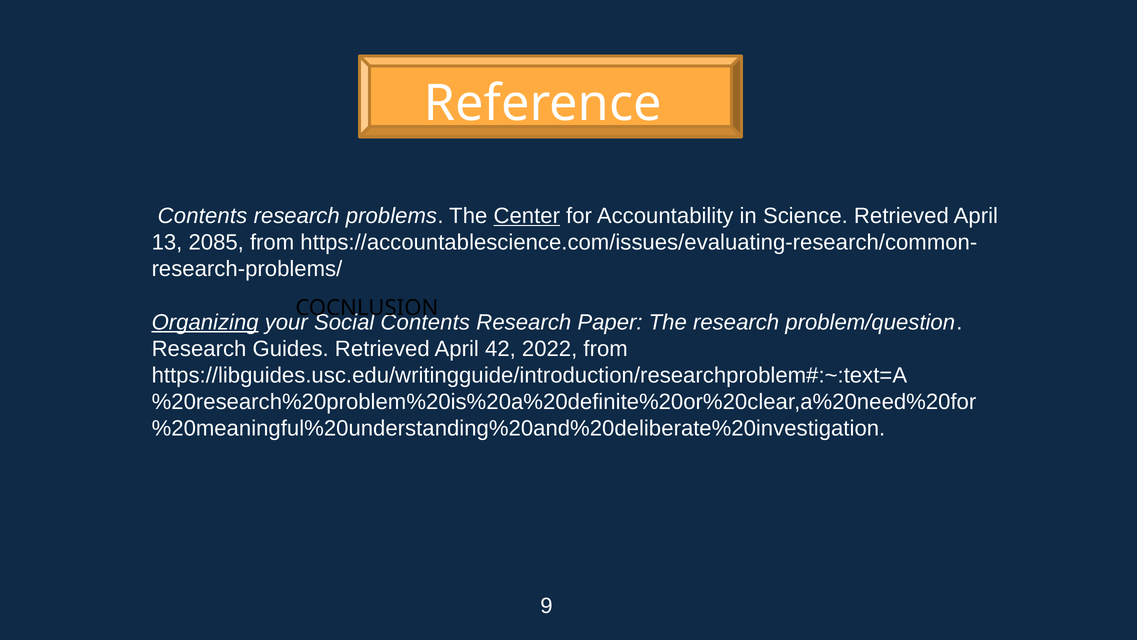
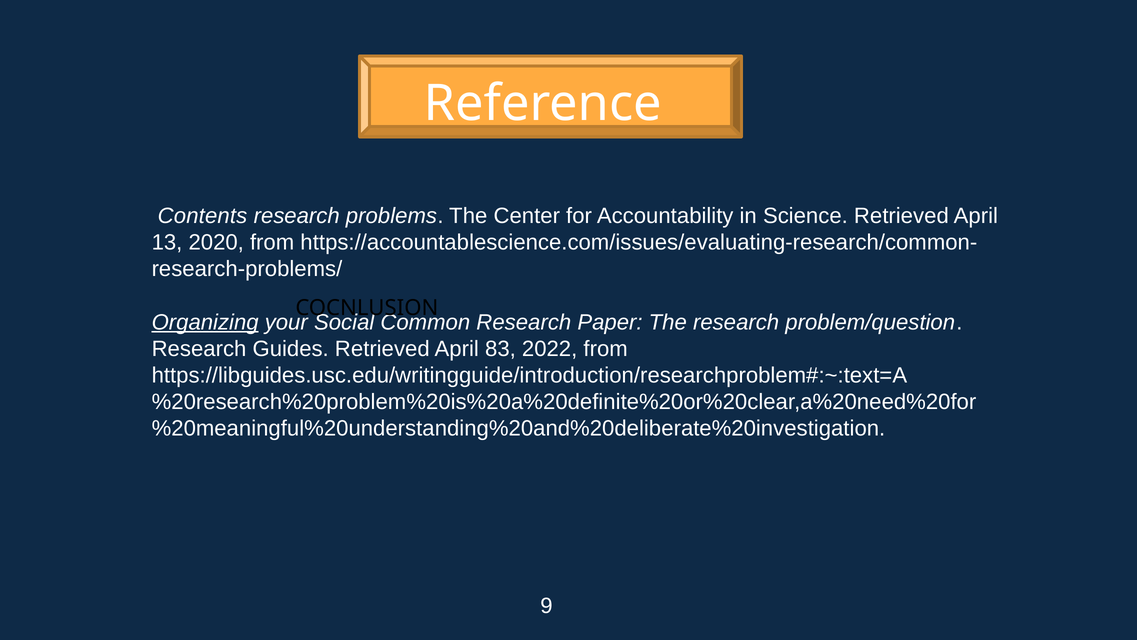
Center underline: present -> none (527, 216)
2085: 2085 -> 2020 (216, 242)
Contents: Contents -> Common (425, 322)
42: 42 -> 83 (500, 349)
